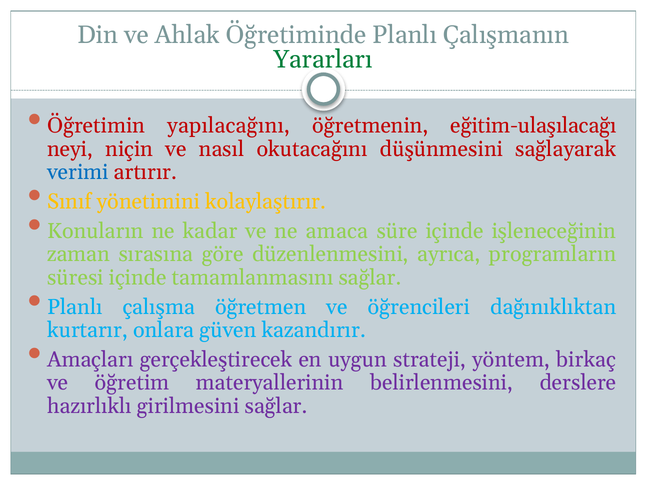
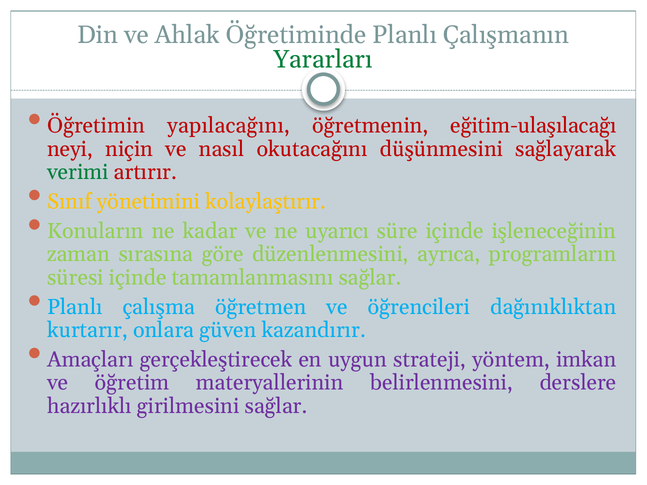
verimi colour: blue -> green (78, 172)
amaca: amaca -> uyarıcı (337, 231)
birkaç: birkaç -> imkan (586, 360)
